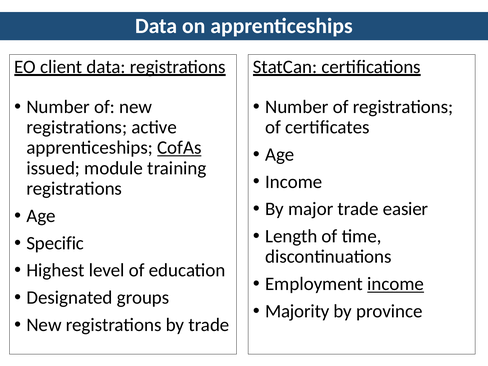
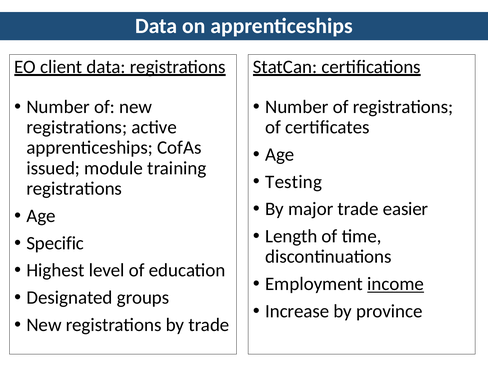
CofAs underline: present -> none (179, 148)
Income: Income -> Testing (294, 182)
Majority: Majority -> Increase (297, 311)
